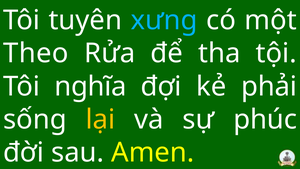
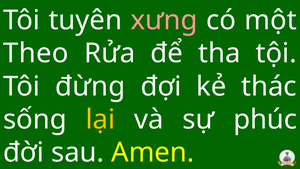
xưng colour: light blue -> pink (164, 20)
nghĩa: nghĩa -> đừng (90, 86)
phải: phải -> thác (269, 86)
